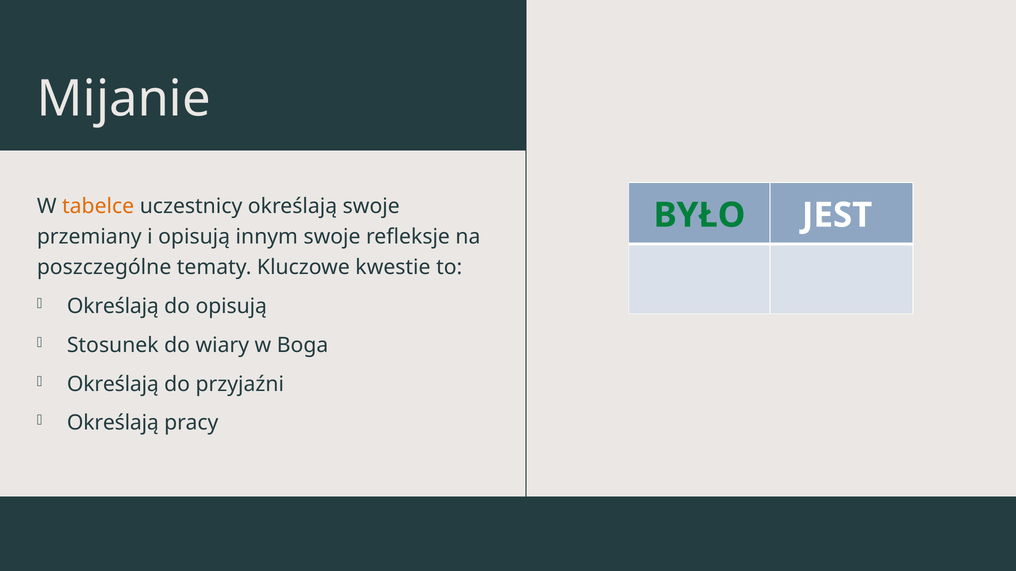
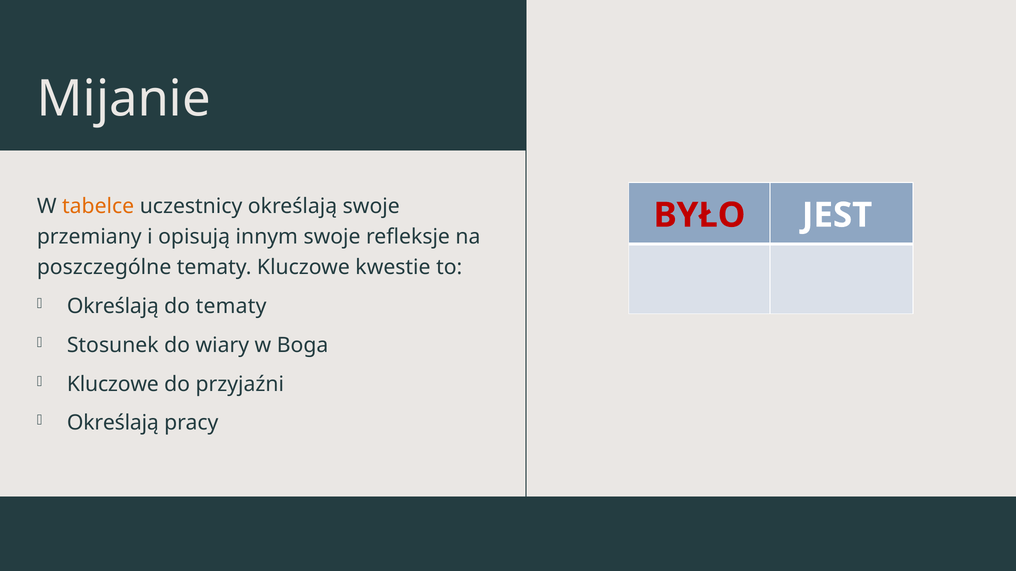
BYŁO colour: green -> red (699, 215)
do opisują: opisują -> tematy (231, 306)
Określają: Określają -> Kluczowe (113, 384)
